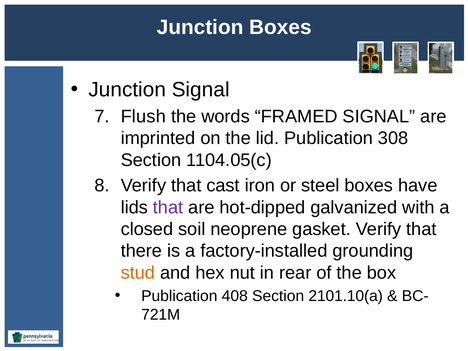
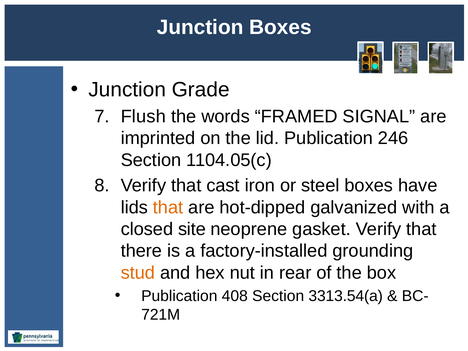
Junction Signal: Signal -> Grade (201, 90)
308: 308 -> 246 (393, 138)
that colour: purple -> orange (168, 207)
soil: soil -> site (192, 229)
2101.10(a: 2101.10(a -> 3313.54(a (346, 296)
